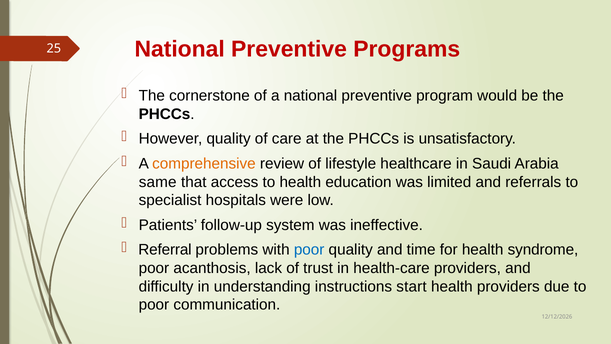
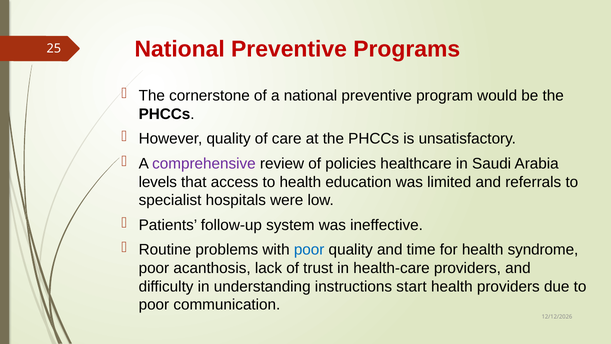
comprehensive colour: orange -> purple (204, 163)
lifestyle: lifestyle -> policies (351, 163)
same: same -> levels (158, 182)
Referral: Referral -> Routine (165, 250)
